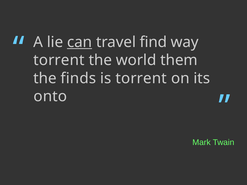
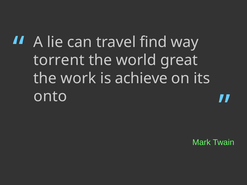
can underline: present -> none (80, 42)
them: them -> great (179, 60)
finds: finds -> work (78, 78)
is torrent: torrent -> achieve (141, 78)
